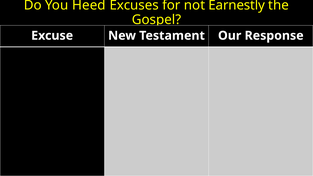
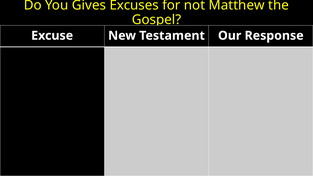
Heed: Heed -> Gives (89, 5)
Earnestly: Earnestly -> Matthew (237, 5)
